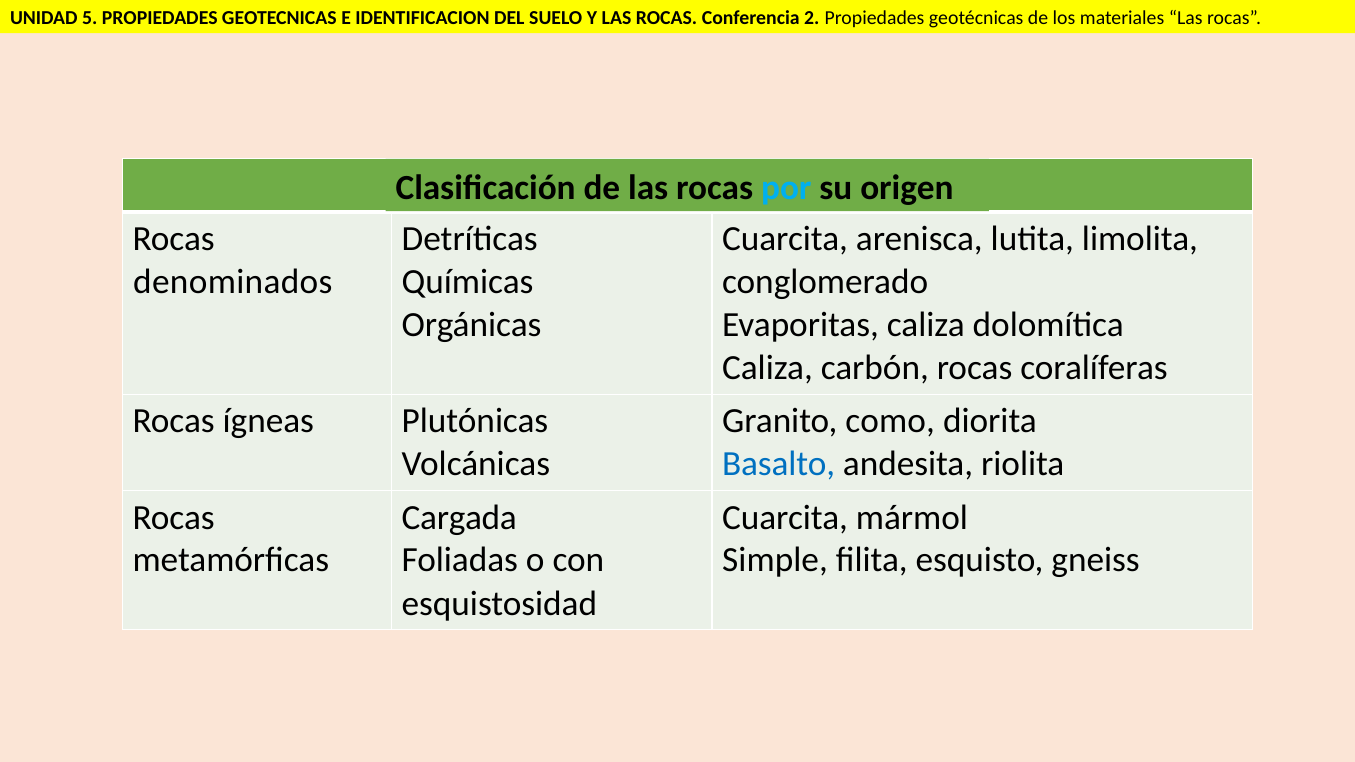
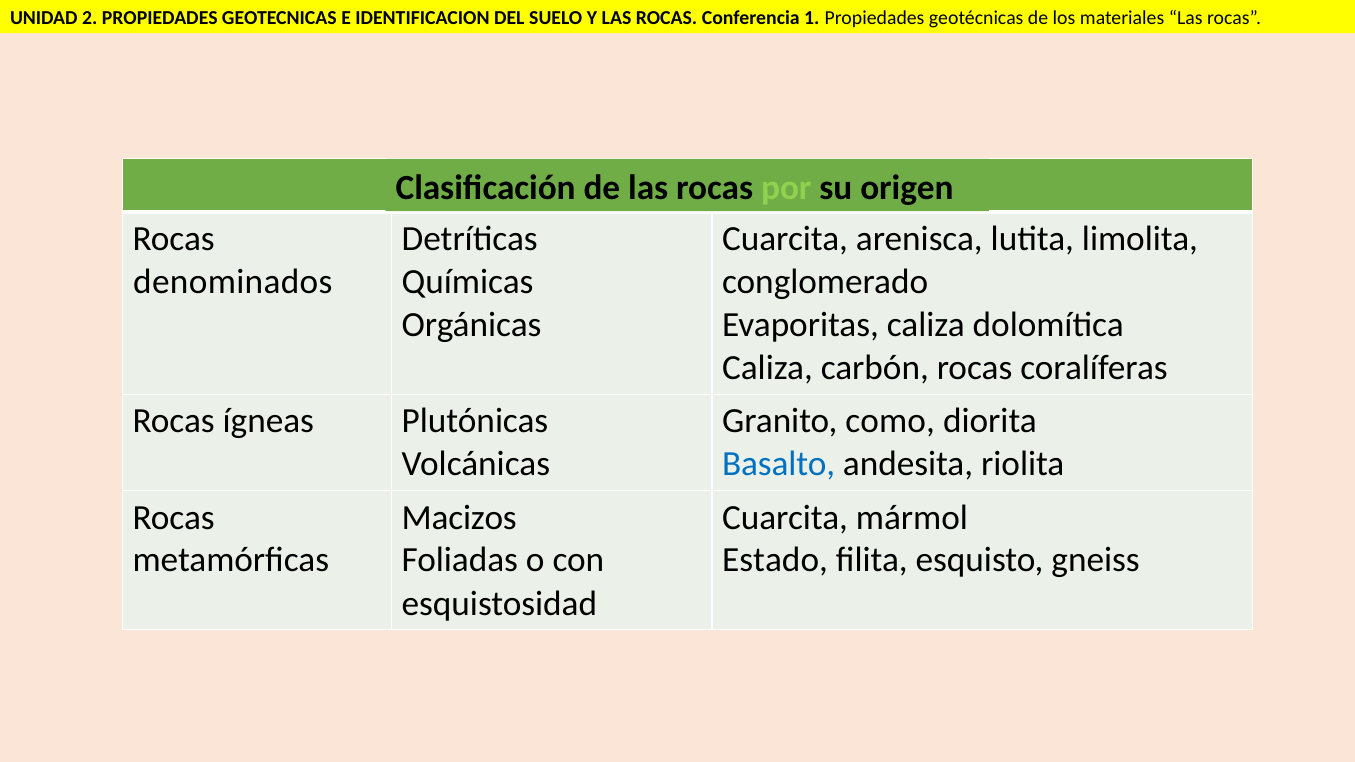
5: 5 -> 2 (90, 18)
2: 2 -> 1 (812, 18)
por colour: light blue -> light green (786, 187)
Cargada: Cargada -> Macizos (459, 517)
Simple: Simple -> Estado (775, 560)
